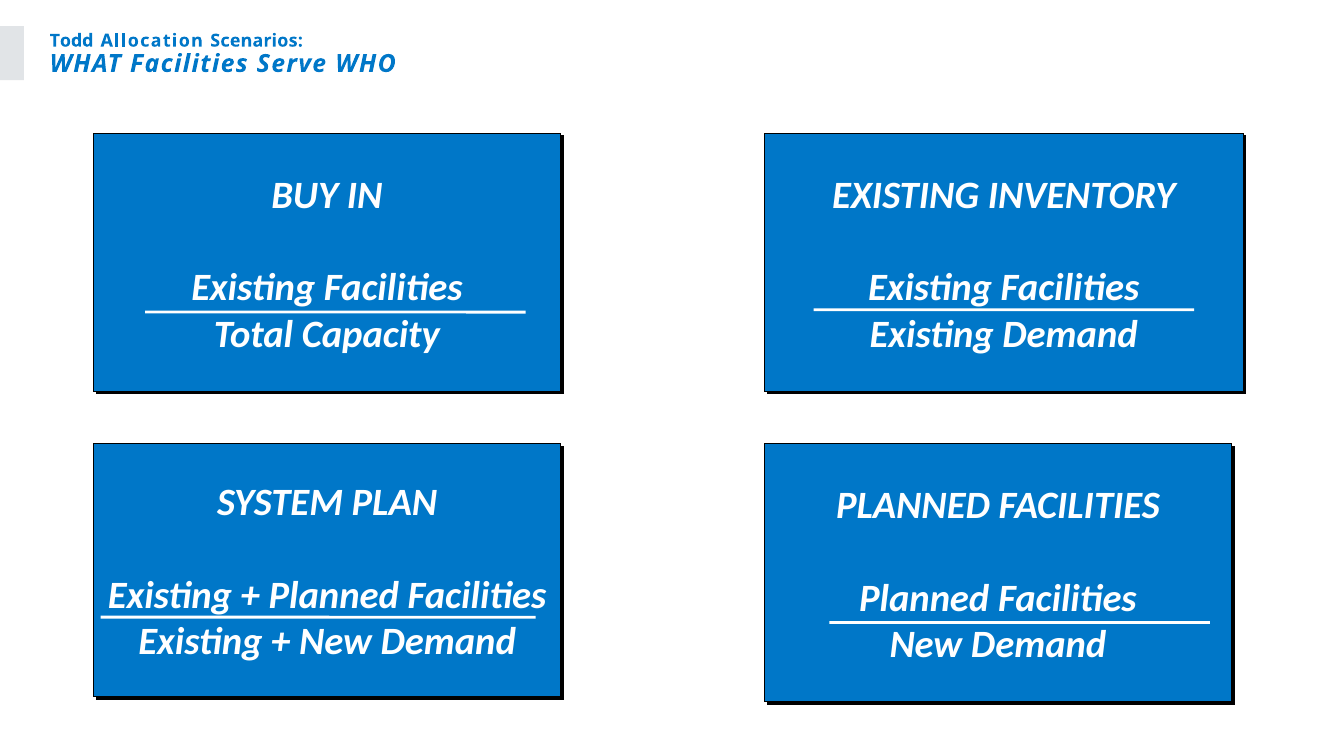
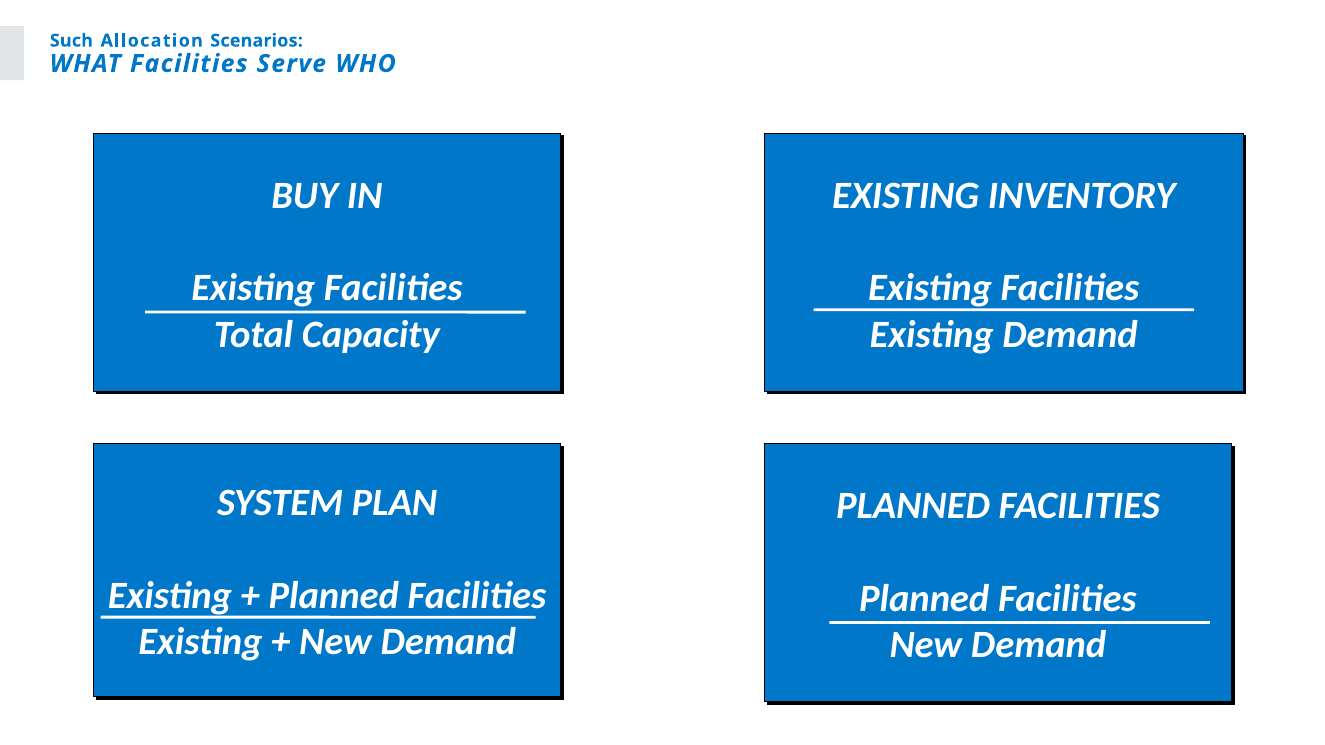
Todd: Todd -> Such (71, 41)
